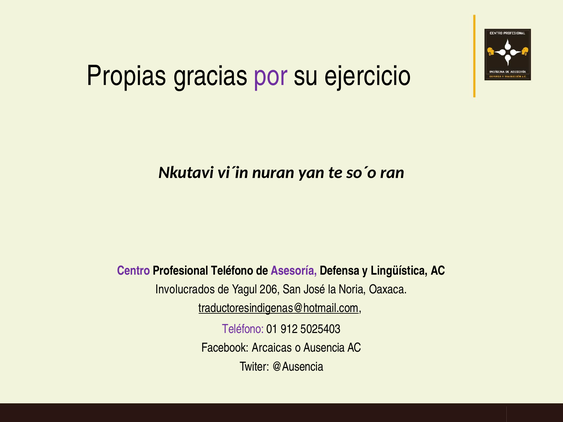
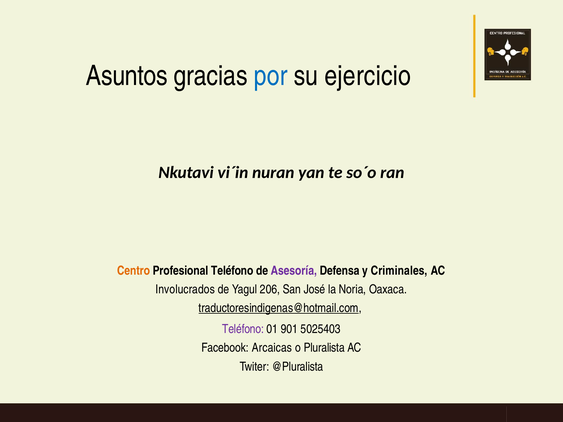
Propias: Propias -> Asuntos (127, 76)
por colour: purple -> blue (271, 76)
Centro colour: purple -> orange (134, 271)
Lingüística: Lingüística -> Criminales (399, 271)
912: 912 -> 901 (289, 329)
Ausencia: Ausencia -> Pluralista (324, 348)
@Ausencia: @Ausencia -> @Pluralista (298, 367)
